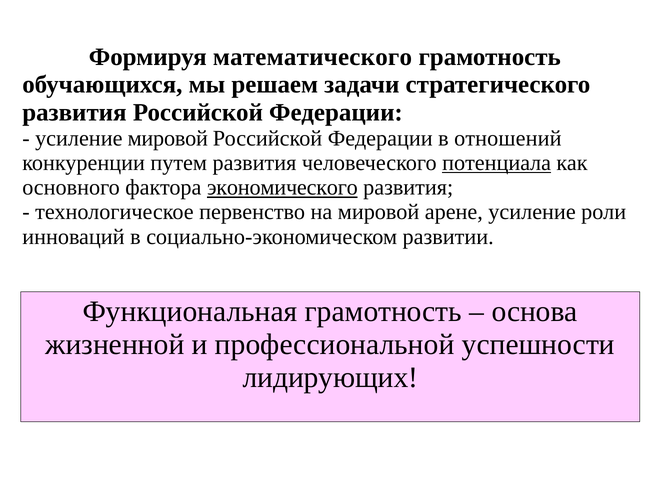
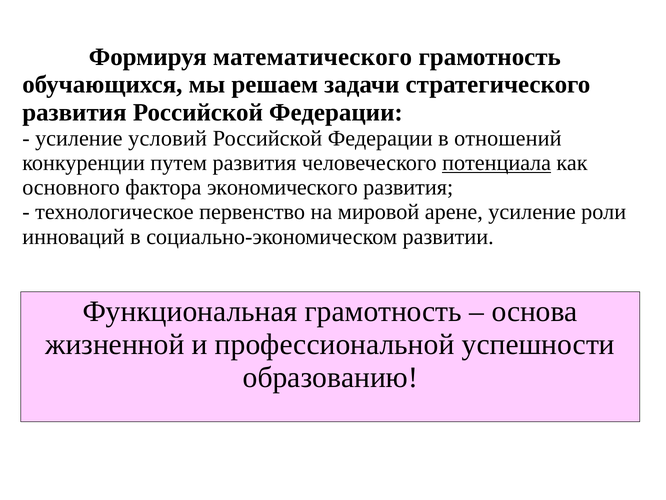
усиление мировой: мировой -> условий (168, 138)
экономического underline: present -> none (282, 187)
лидирующих: лидирующих -> образованию (330, 377)
